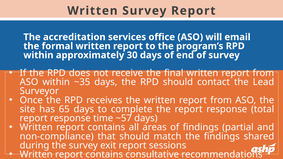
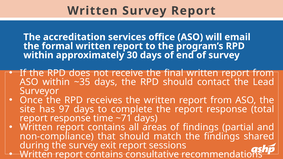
65: 65 -> 97 (64, 109)
~57: ~57 -> ~71 (124, 118)
